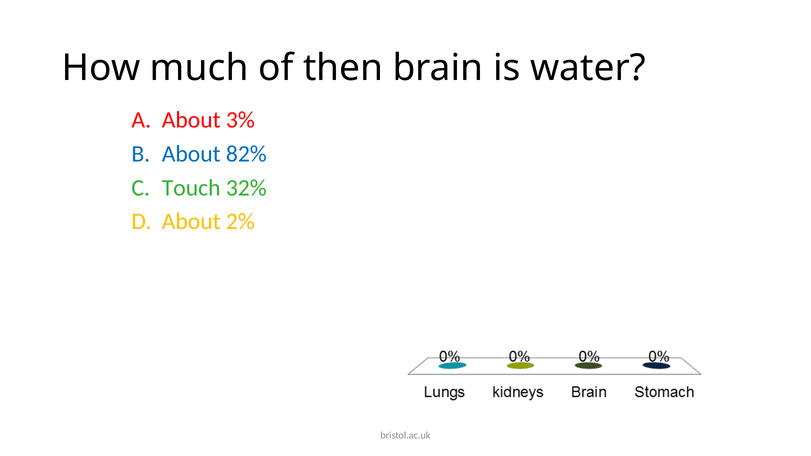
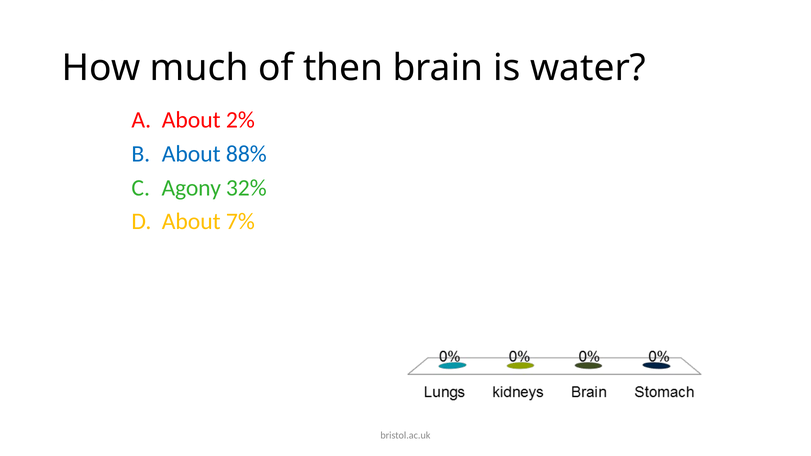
3%: 3% -> 2% (240, 120)
82%: 82% -> 88% (246, 154)
Touch: Touch -> Agony (191, 188)
2%: 2% -> 7% (240, 222)
